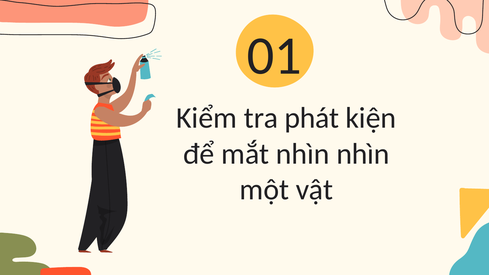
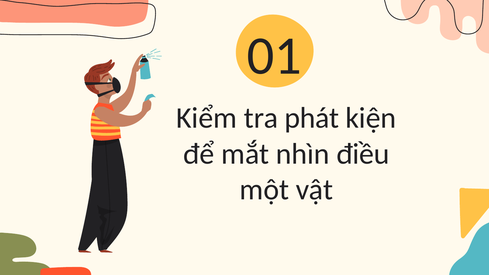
nhìn nhìn: nhìn -> điều (363, 154)
